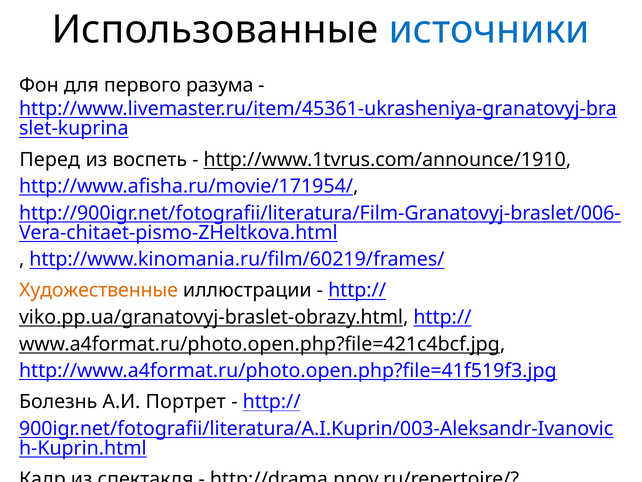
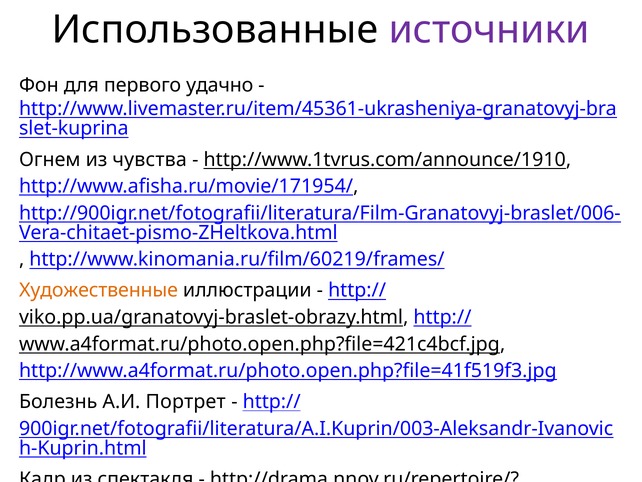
источники colour: blue -> purple (489, 30)
разума: разума -> удачно (220, 85)
Перед: Перед -> Огнем (50, 159)
воспеть: воспеть -> чувства (150, 159)
